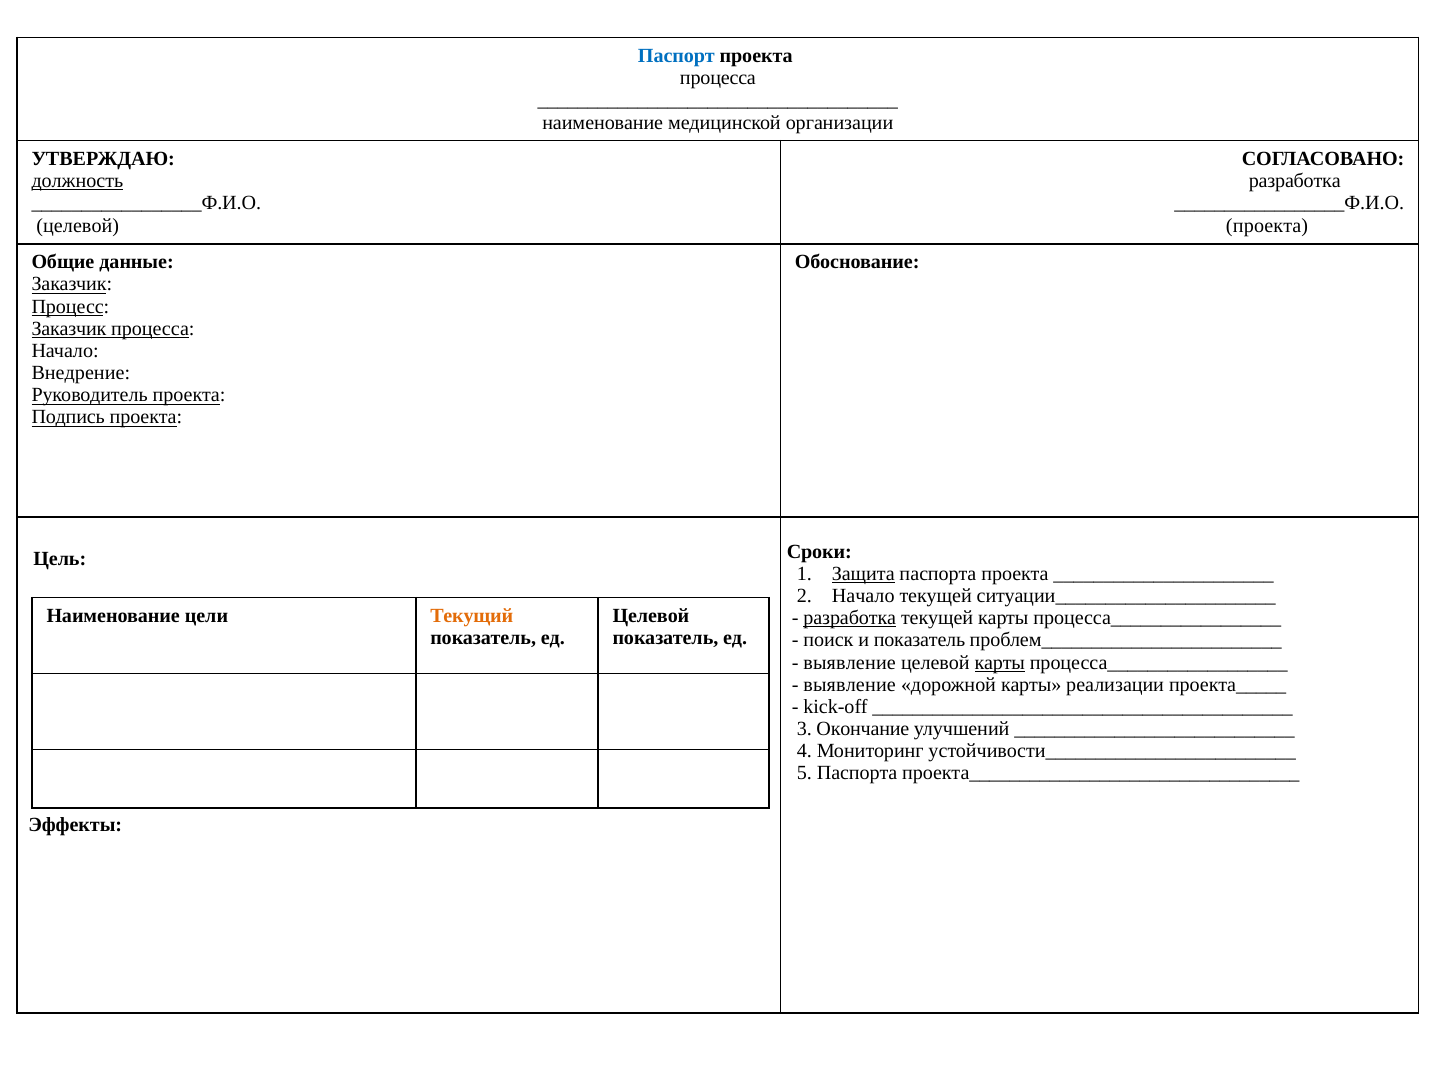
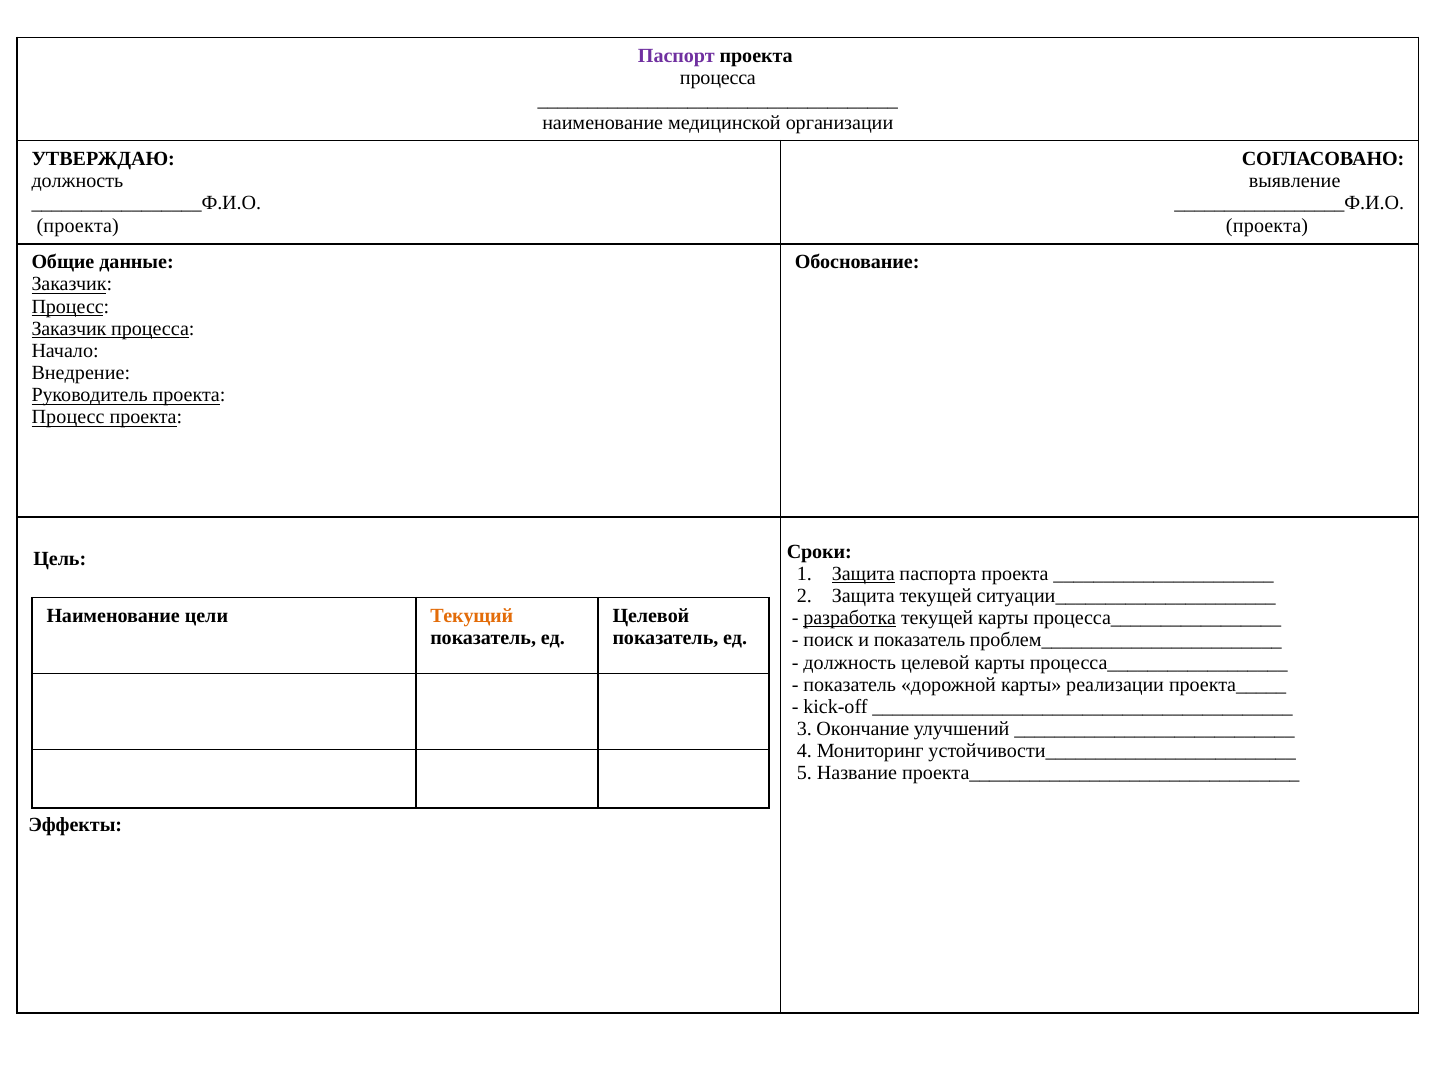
Паспорт colour: blue -> purple (676, 56)
должность underline: present -> none (77, 181)
разработка: разработка -> выявление (1295, 181)
целевой: целевой -> проекта (78, 226)
Подпись: Подпись -> Процесс (68, 417)
2 Начало: Начало -> Защита (863, 596)
выявление: выявление -> должность (850, 663)
карты underline: present -> none (1000, 663)
выявление: выявление -> показатель (850, 685)
5 Паспорта: Паспорта -> Название (857, 773)
